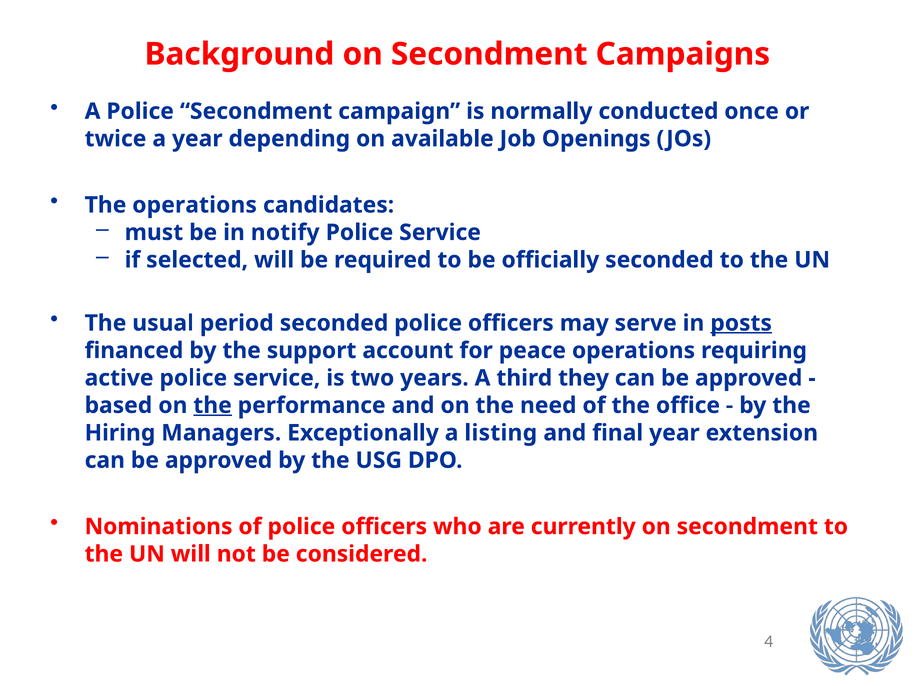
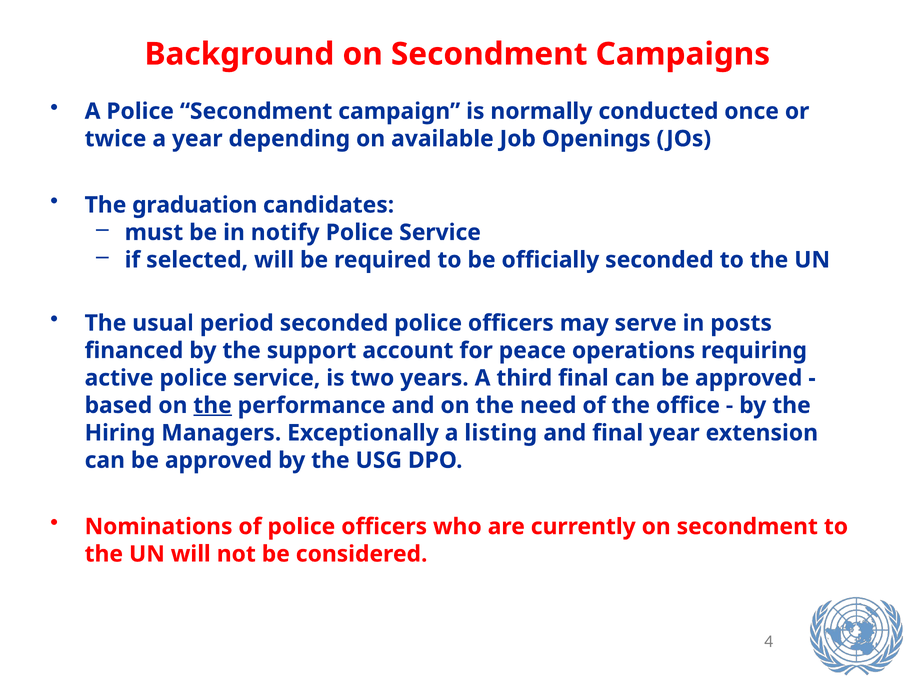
The operations: operations -> graduation (195, 205)
posts underline: present -> none (741, 323)
third they: they -> final (583, 378)
